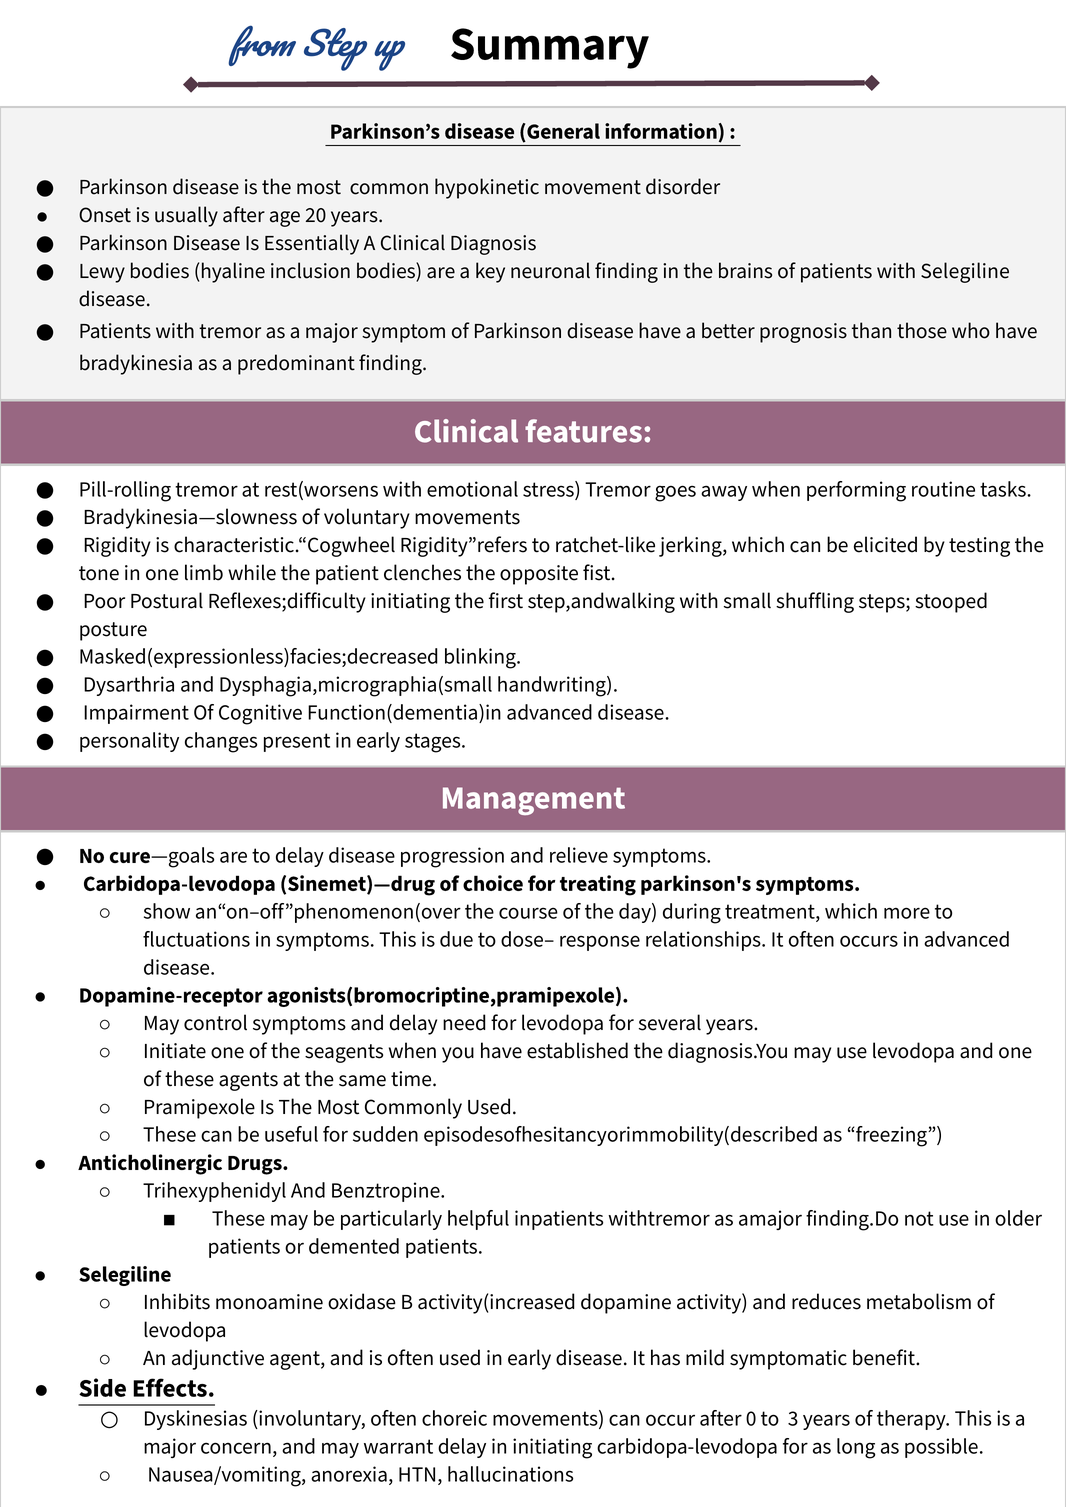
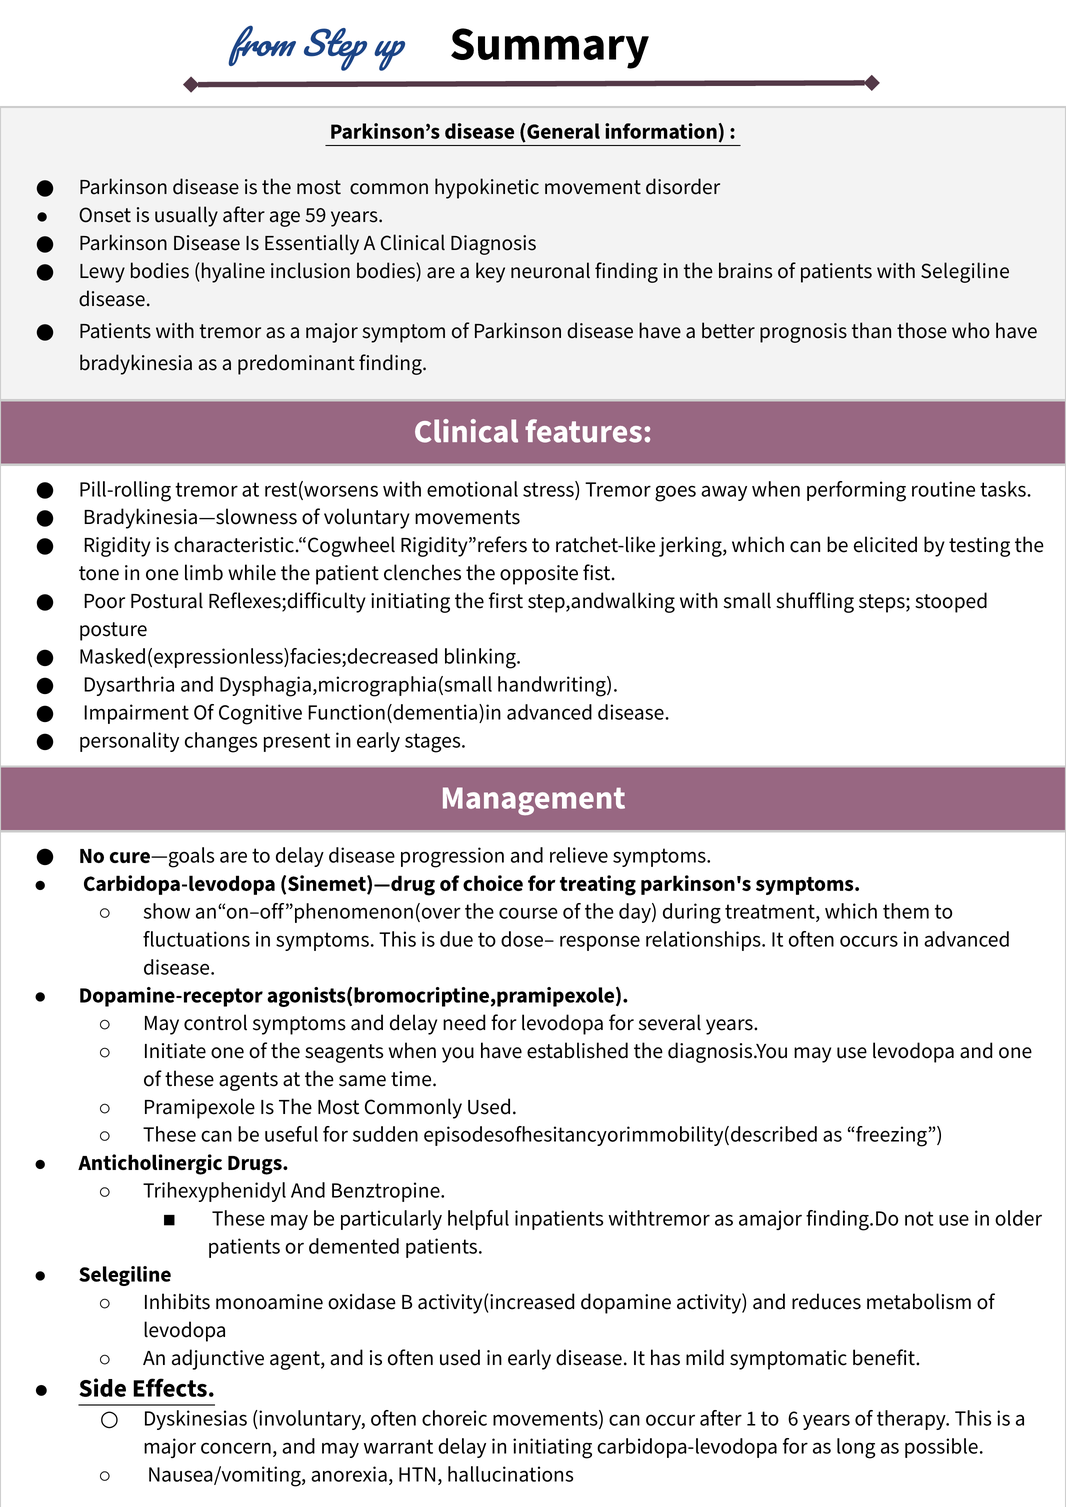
20: 20 -> 59 (316, 215)
more: more -> them (906, 912)
0: 0 -> 1 (751, 1419)
3: 3 -> 6 (793, 1419)
